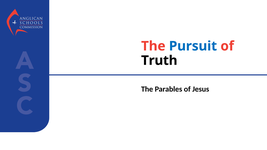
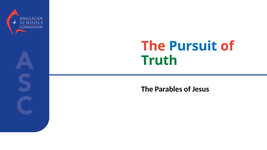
Truth colour: black -> green (159, 61)
